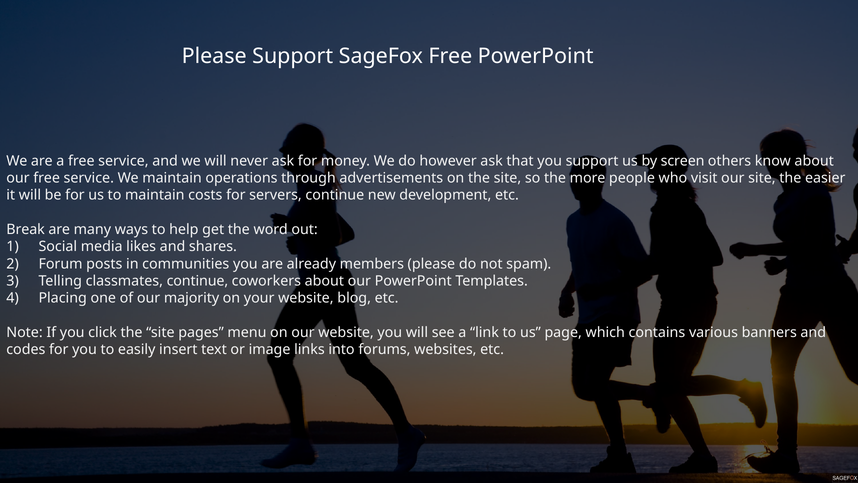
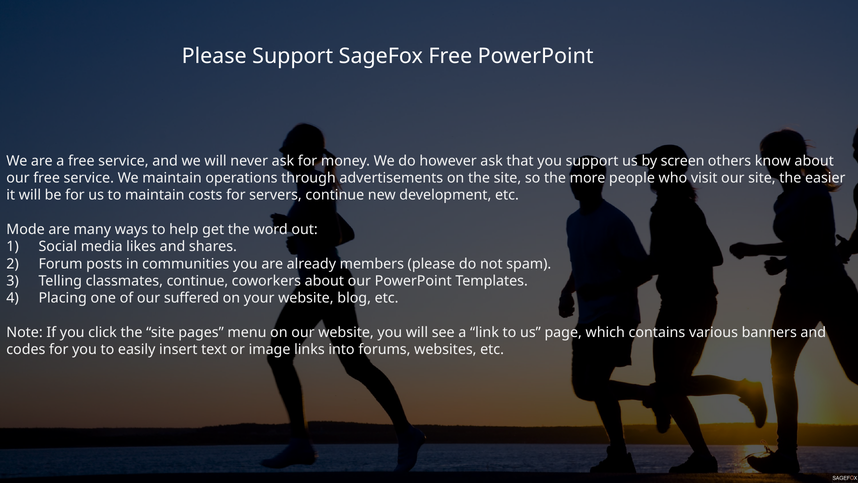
Break: Break -> Mode (26, 229)
majority: majority -> suffered (192, 298)
